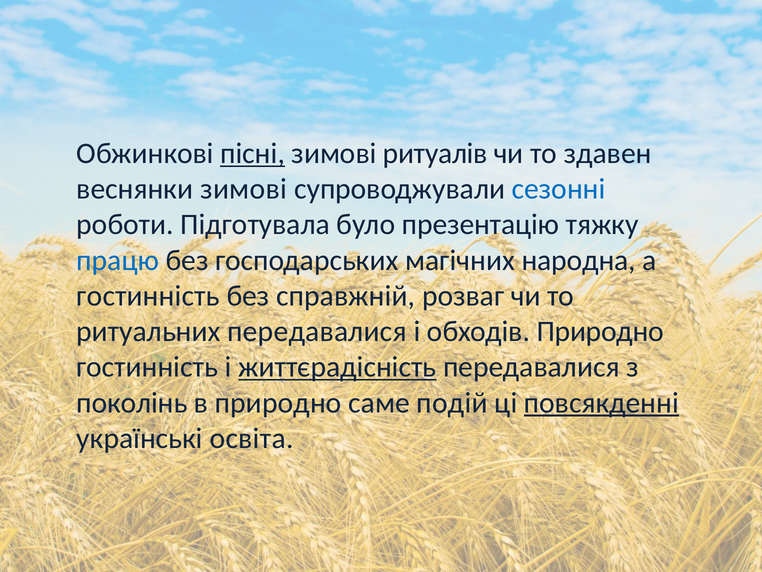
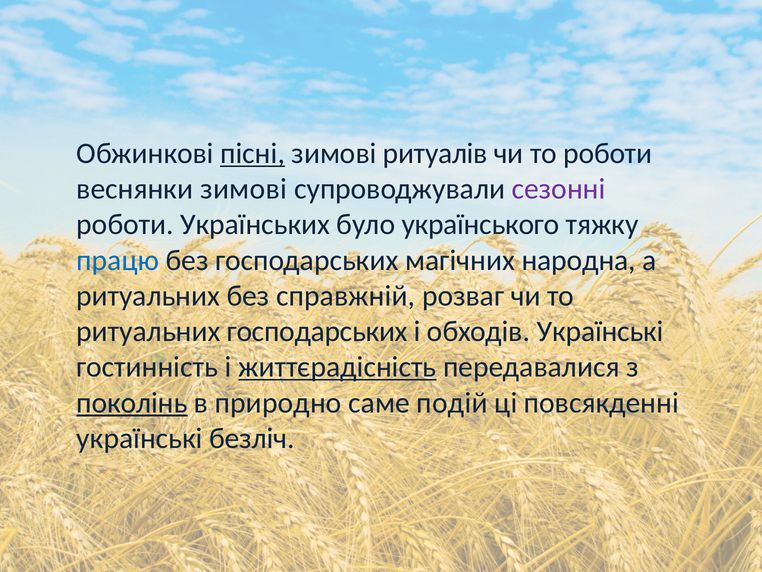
то здавен: здавен -> роботи (608, 153)
сезонні colour: blue -> purple (559, 189)
Підготувала: Підготувала -> Українських (255, 224)
презентацію: презентацію -> українського (481, 224)
гостинність: гостинність -> ритуальних (148, 296)
ритуальних передавалися: передавалися -> господарських (317, 331)
обходів Природно: Природно -> Українські (600, 331)
поколінь underline: none -> present (132, 402)
повсякденні underline: present -> none (601, 402)
освіта: освіта -> безліч (252, 438)
